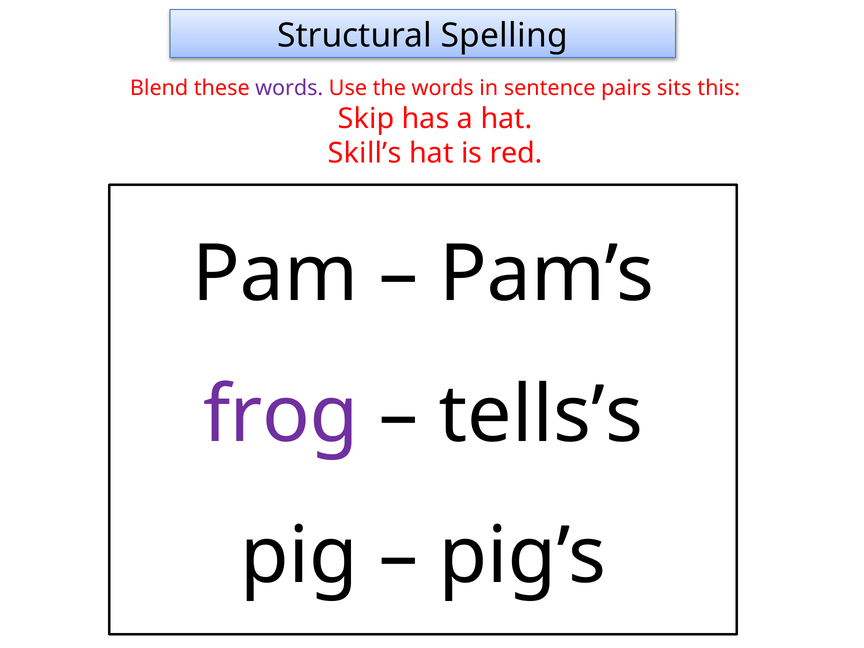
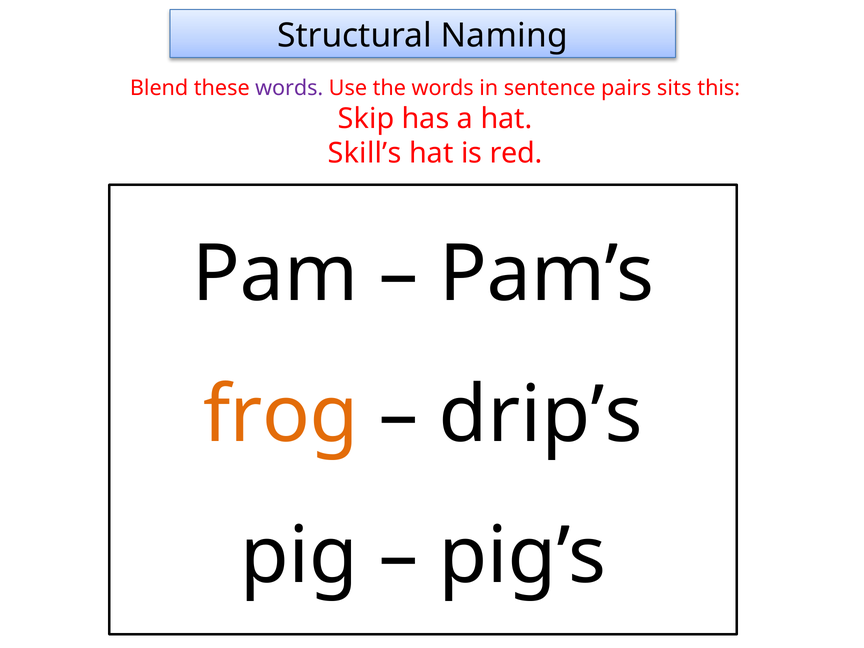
Spelling: Spelling -> Naming (504, 36)
frog colour: purple -> orange (281, 415)
tells’s: tells’s -> drip’s (541, 415)
